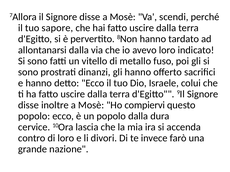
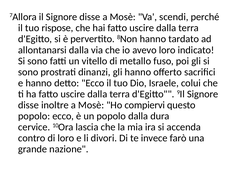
sapore: sapore -> rispose (57, 28)
